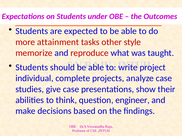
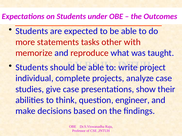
attainment: attainment -> statements (58, 42)
style: style -> with (132, 42)
